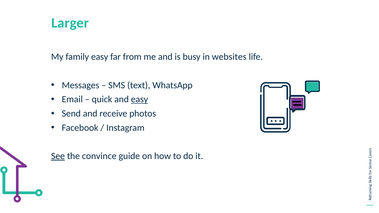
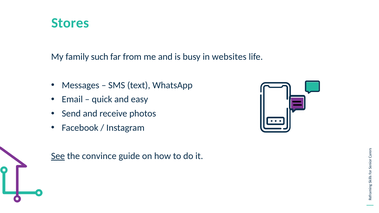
Larger: Larger -> Stores (70, 23)
family easy: easy -> such (100, 57)
easy underline: present -> none (139, 99)
